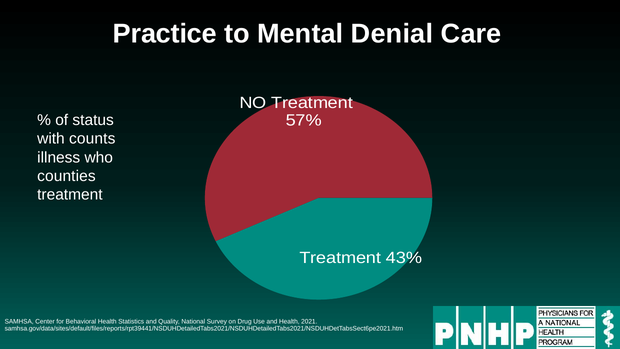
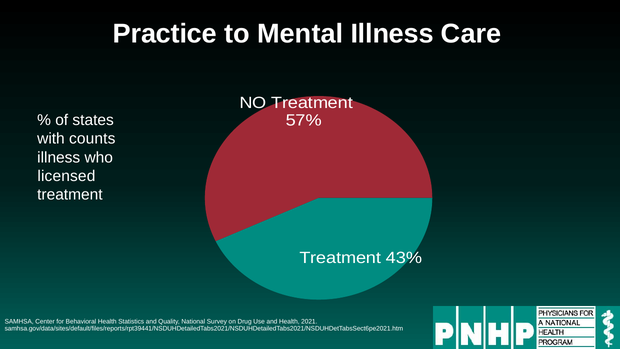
Mental Denial: Denial -> Illness (392, 34)
status: status -> states (93, 120)
counties: counties -> licensed (66, 176)
